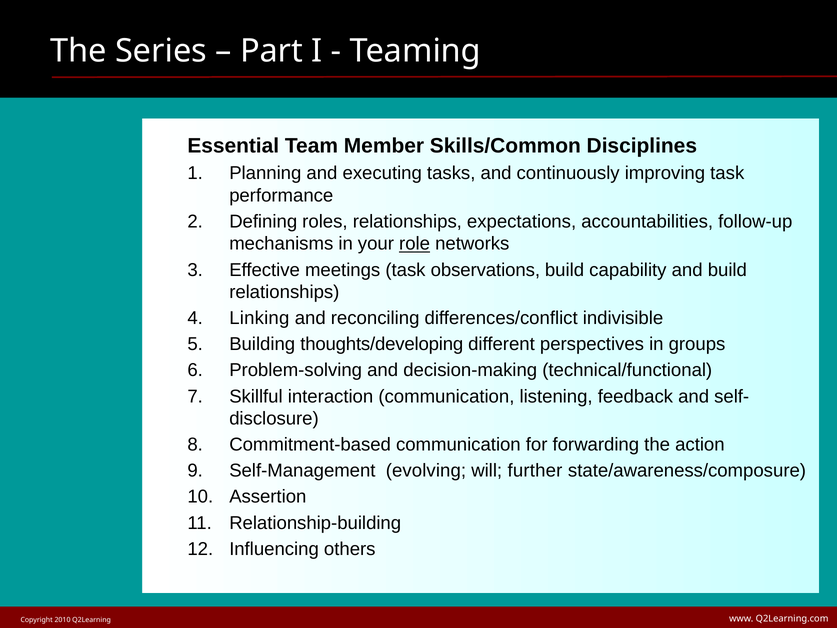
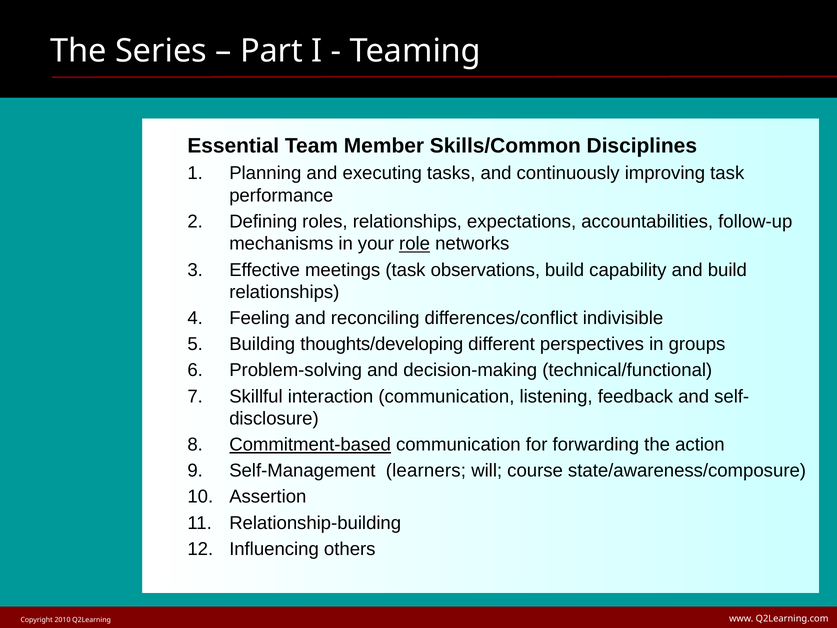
Linking: Linking -> Feeling (259, 318)
Commitment-based underline: none -> present (310, 445)
evolving: evolving -> learners (426, 471)
further: further -> course (535, 471)
